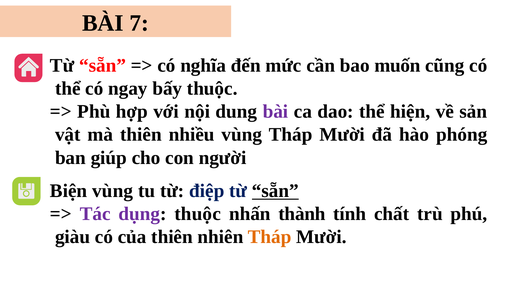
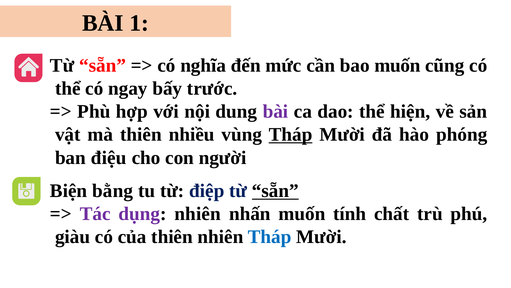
7: 7 -> 1 (139, 23)
bấy thuộc: thuộc -> trước (212, 88)
Tháp underline: none -> present (291, 134)
giúp: giúp -> điệu (109, 157)
Biện vùng: vùng -> bằng (113, 190)
dụng thuộc: thuộc -> nhiên (198, 213)
nhấn thành: thành -> muốn (302, 213)
Tháp colour: orange -> blue (270, 236)
